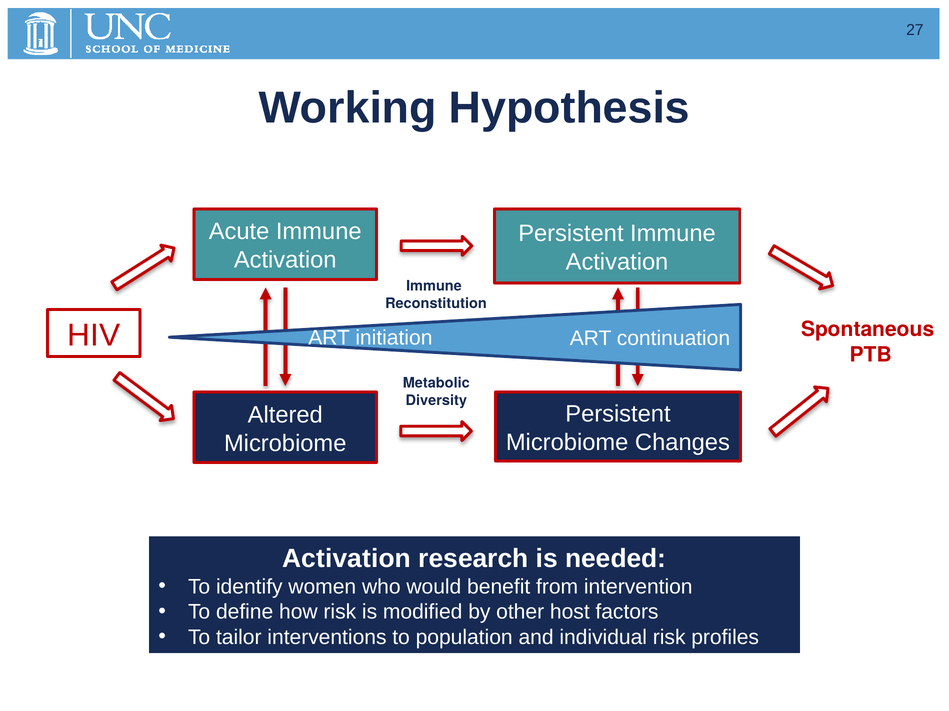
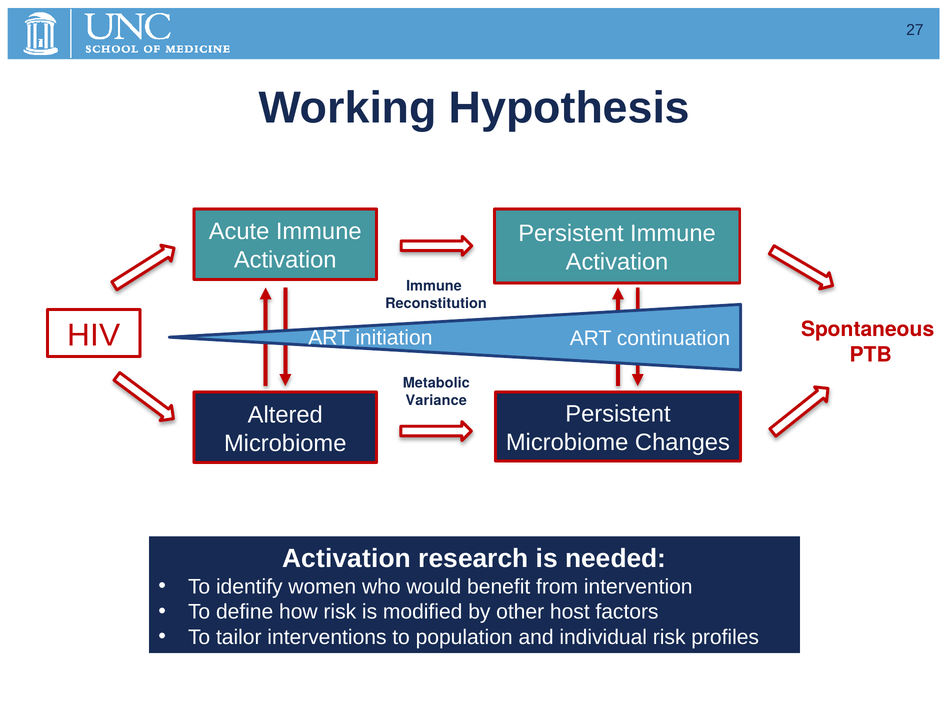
Diversity: Diversity -> Variance (436, 401)
